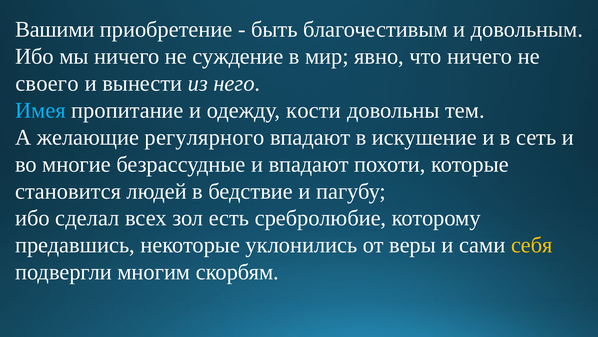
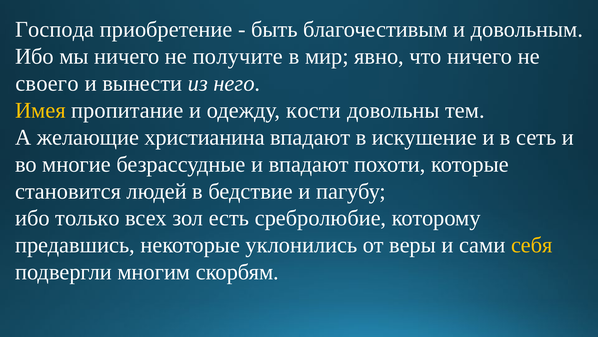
Вашими: Вашими -> Господа (55, 29)
суждение: суждение -> получите (238, 56)
Имея colour: light blue -> yellow (40, 110)
регулярного: регулярного -> христианина (205, 137)
сделал: сделал -> только (87, 218)
